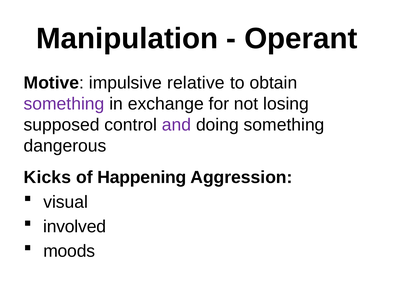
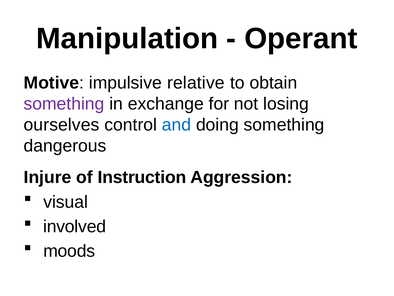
supposed: supposed -> ourselves (62, 125)
and colour: purple -> blue (176, 125)
Kicks: Kicks -> Injure (48, 177)
Happening: Happening -> Instruction (142, 177)
